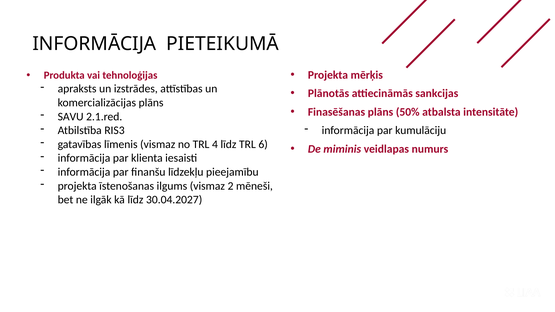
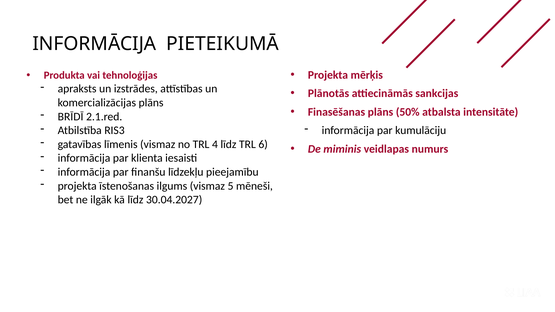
SAVU: SAVU -> BRĪDĪ (71, 117)
2: 2 -> 5 (231, 186)
